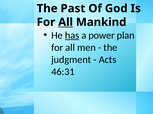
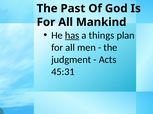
All underline: present -> none (66, 22)
power: power -> things (101, 36)
46:31: 46:31 -> 45:31 (63, 72)
